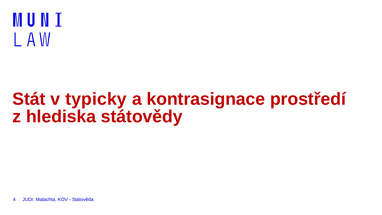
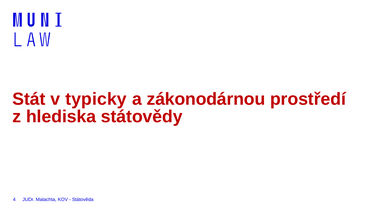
kontrasignace: kontrasignace -> zákonodárnou (206, 99)
